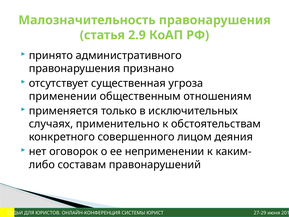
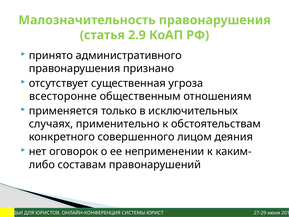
применении: применении -> всесторонне (63, 96)
